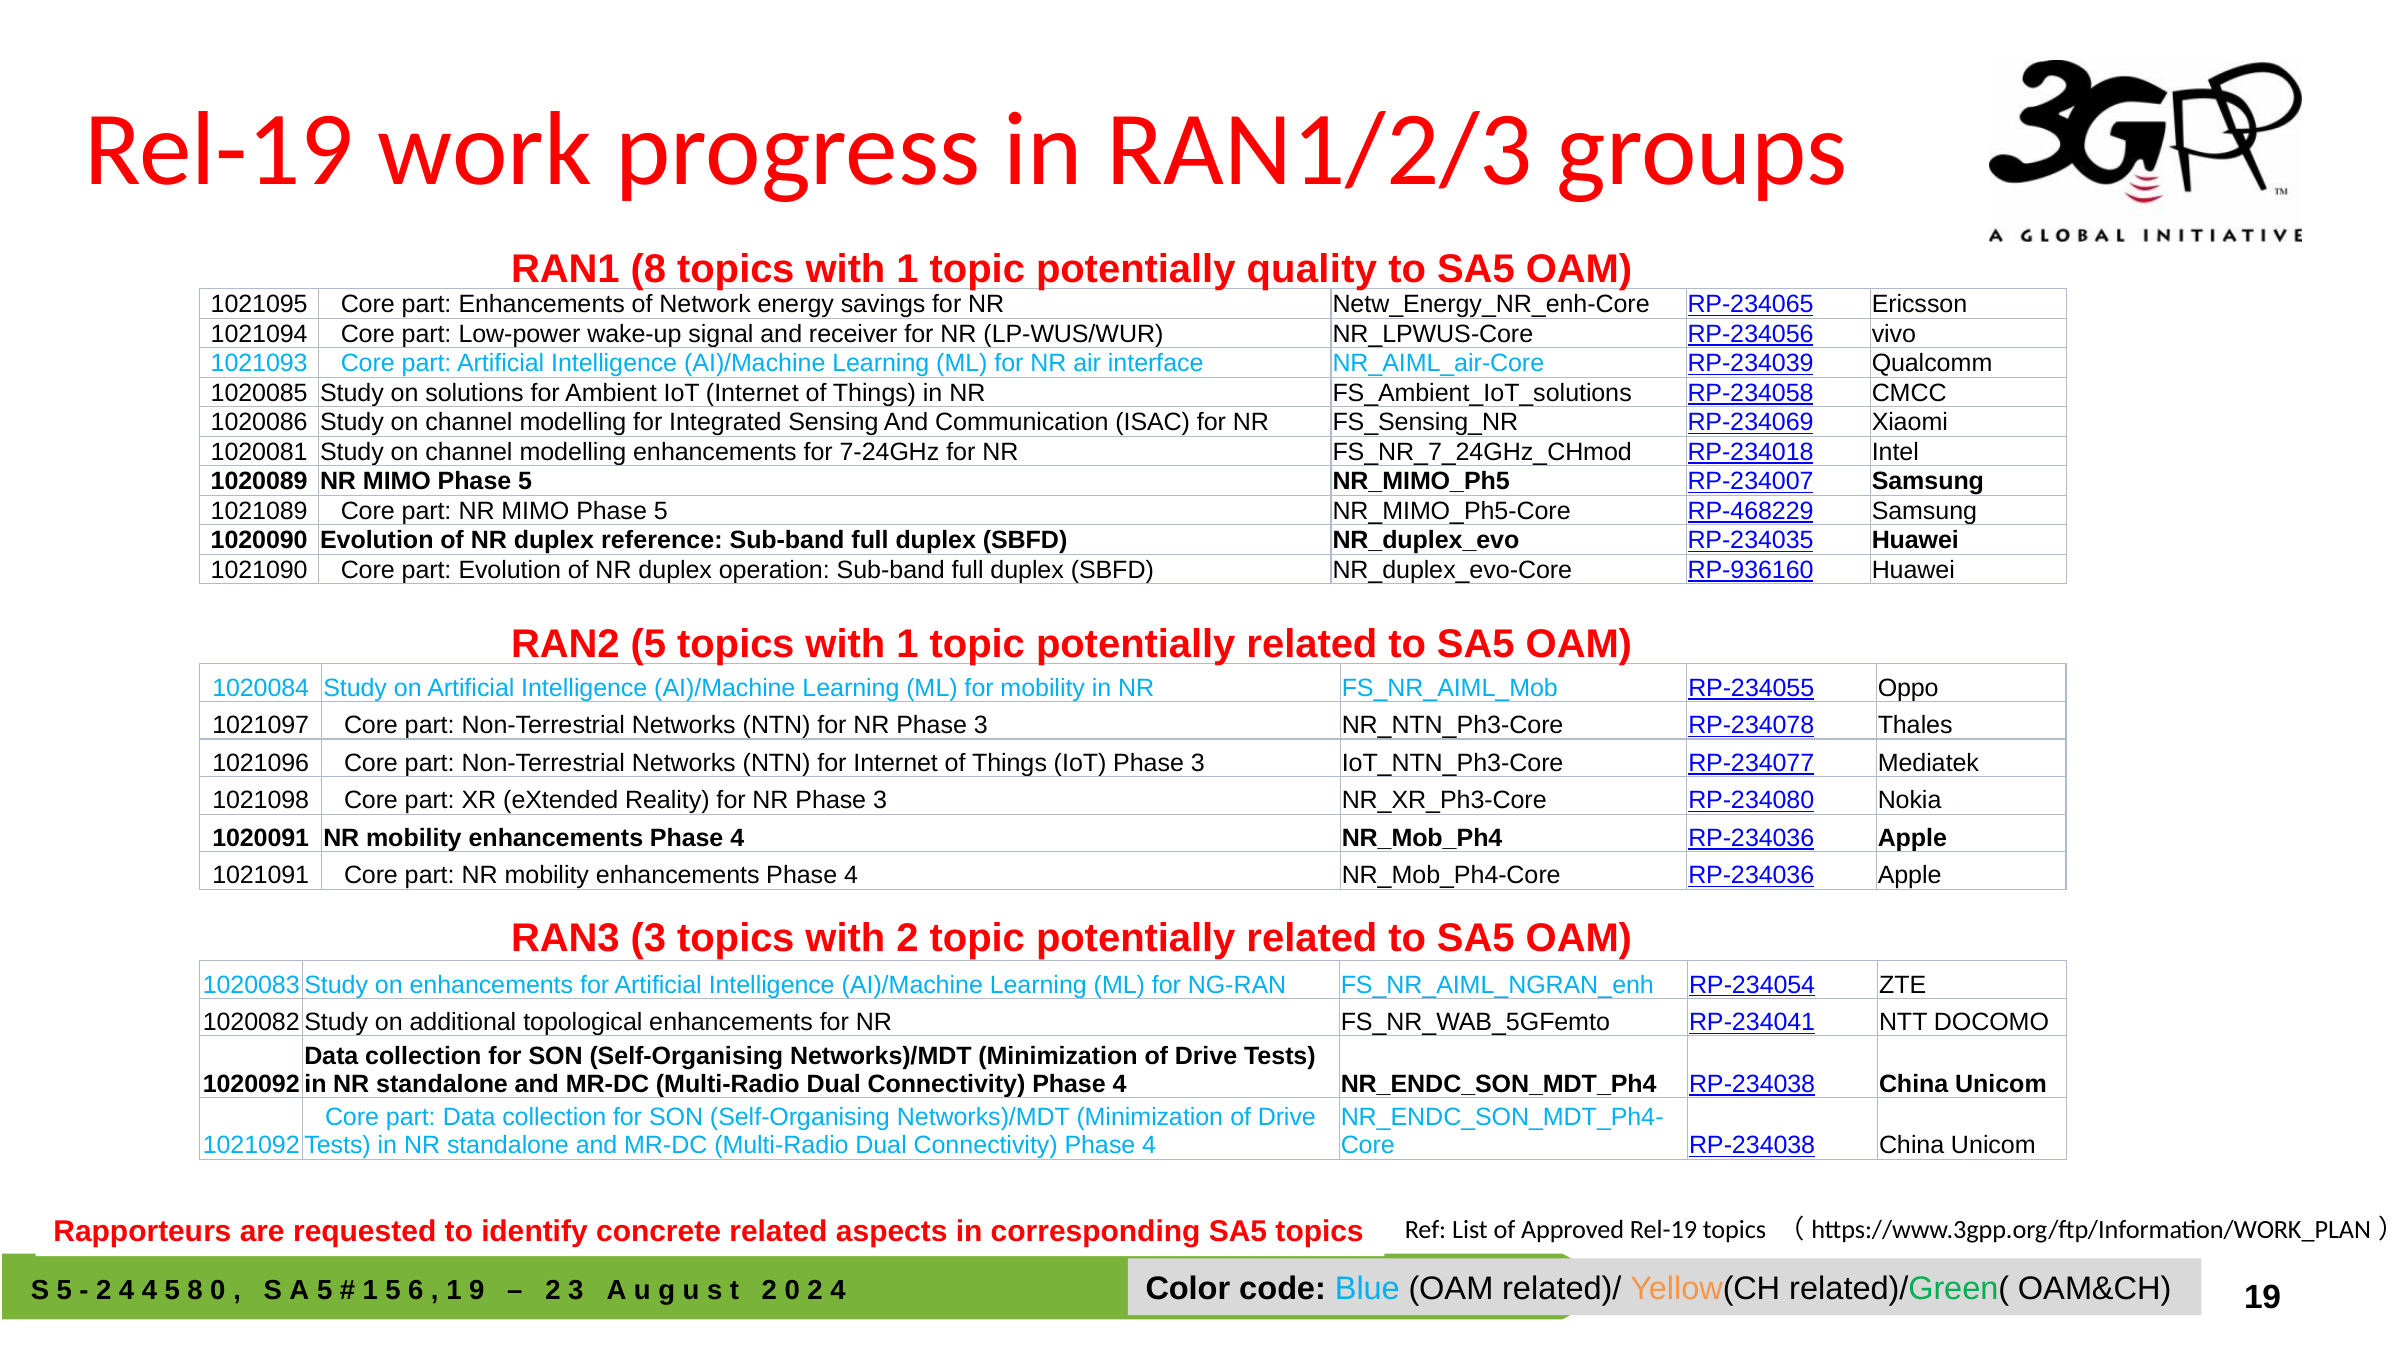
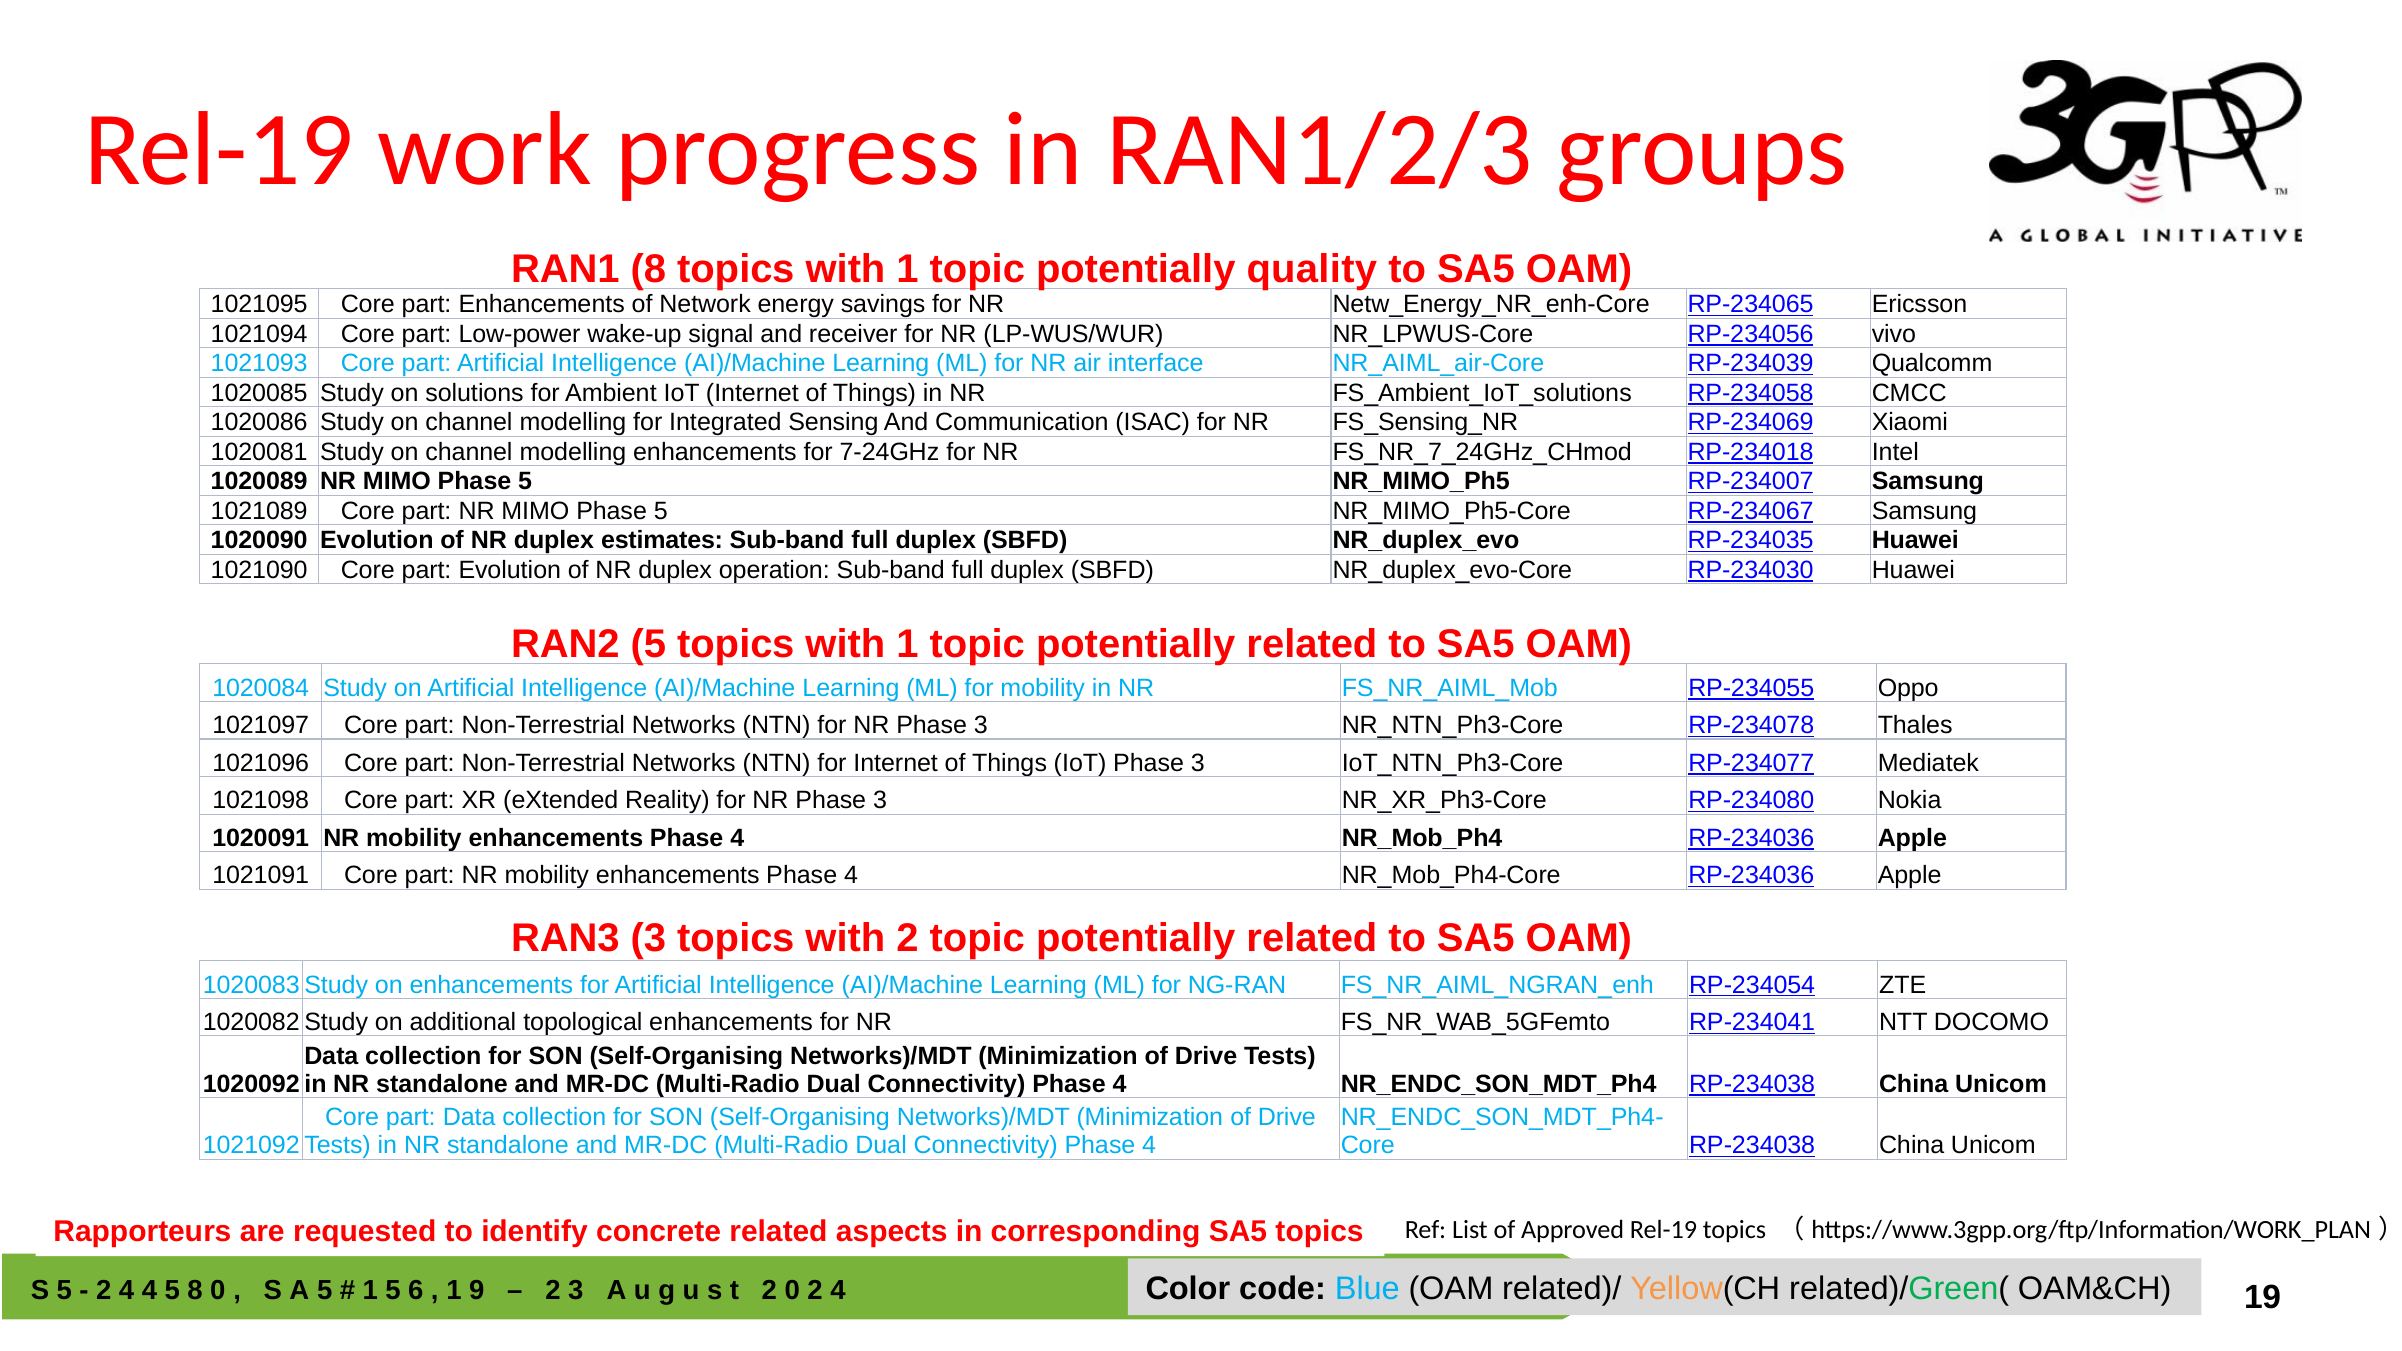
RP-468229: RP-468229 -> RP-234067 (1751, 511)
reference: reference -> estimates (662, 540)
RP-936160: RP-936160 -> RP-234030 (1751, 570)
